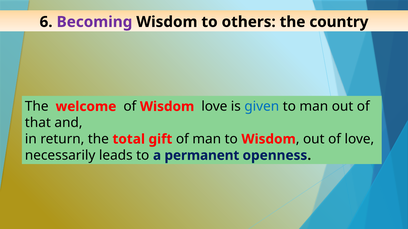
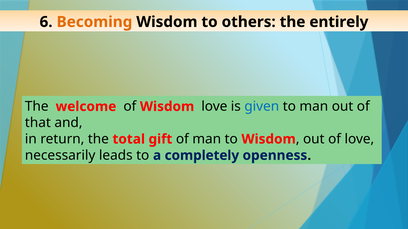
Becoming colour: purple -> orange (94, 22)
country: country -> entirely (339, 22)
permanent: permanent -> completely (202, 156)
